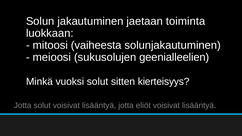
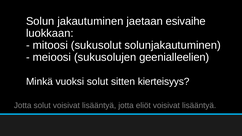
toiminta: toiminta -> esivaihe (186, 21)
vaiheesta: vaiheesta -> sukusolut (96, 45)
